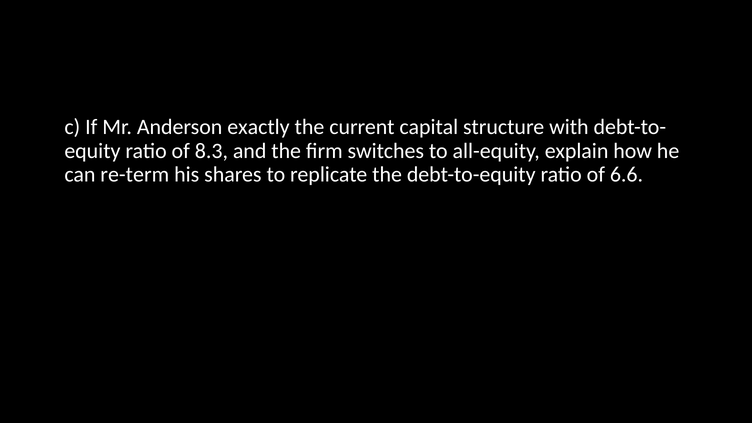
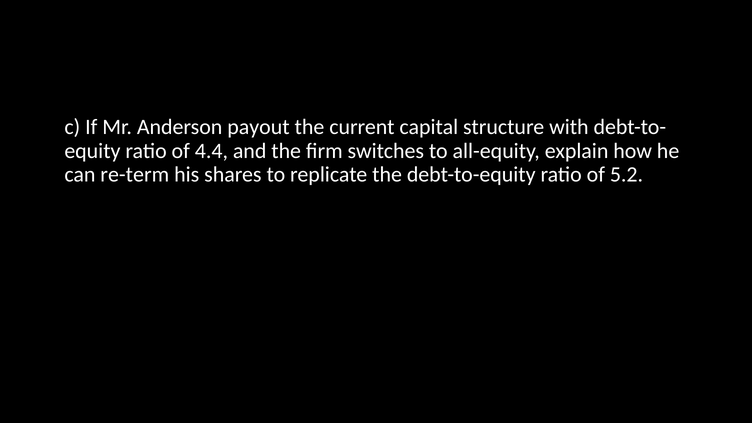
exactly: exactly -> payout (258, 127)
8.3: 8.3 -> 4.4 (211, 151)
6.6: 6.6 -> 5.2 (626, 175)
